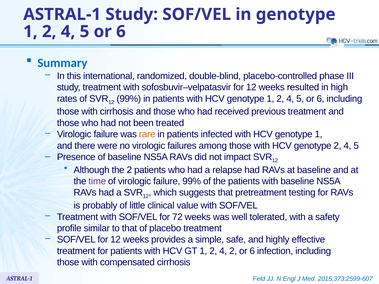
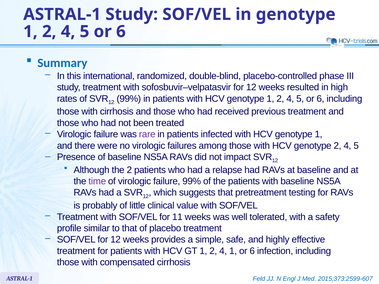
rare colour: orange -> purple (147, 134)
72: 72 -> 11 (177, 217)
4 2: 2 -> 1 (233, 251)
